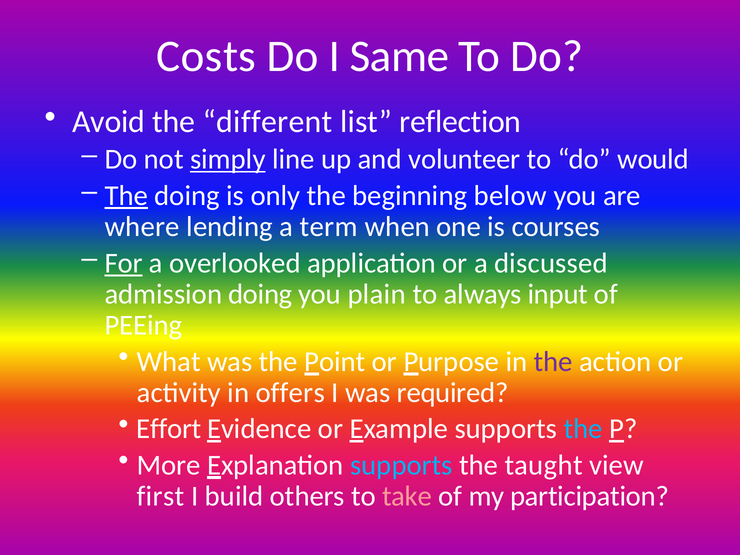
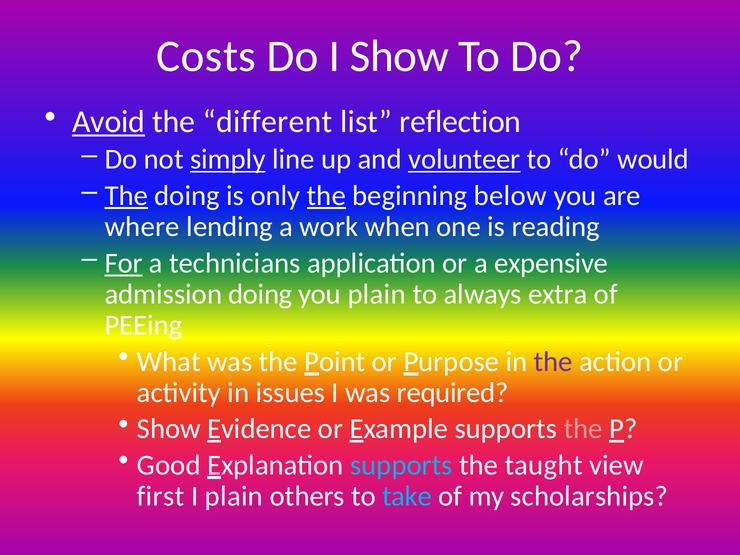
I Same: Same -> Show (399, 56)
Avoid underline: none -> present (109, 122)
volunteer underline: none -> present (464, 159)
the underline: none -> present (326, 196)
term: term -> work (329, 227)
courses: courses -> reading (556, 227)
overlooked: overlooked -> technicians (235, 263)
discussed: discussed -> expensive (551, 263)
input: input -> extra (558, 294)
offers: offers -> issues (290, 393)
Effort: Effort -> Show (169, 429)
the colour: light blue -> pink (583, 429)
More: More -> Good (169, 465)
I build: build -> plain (234, 496)
take colour: pink -> light blue (407, 496)
participation: participation -> scholarships (589, 496)
